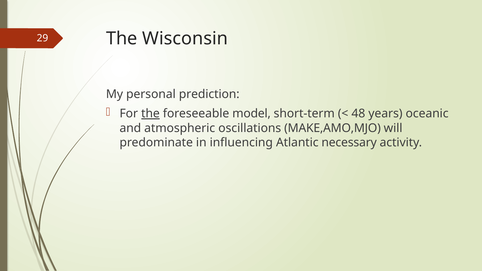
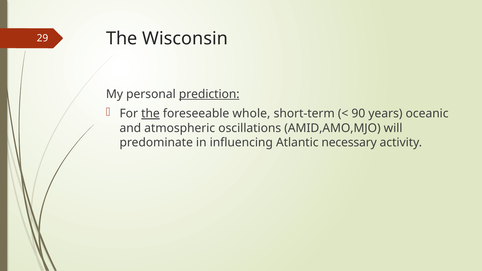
prediction underline: none -> present (209, 94)
model: model -> whole (251, 114)
48: 48 -> 90 (358, 114)
MAKE,AMO,MJO: MAKE,AMO,MJO -> AMID,AMO,MJO (332, 128)
